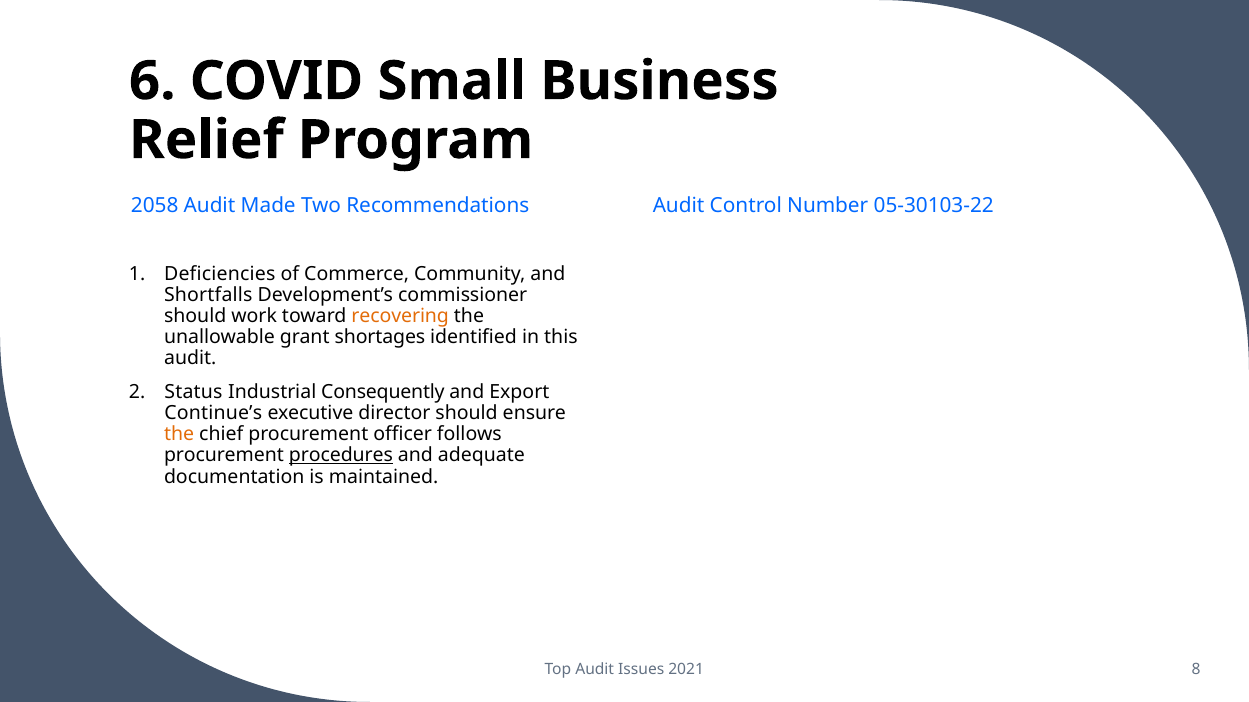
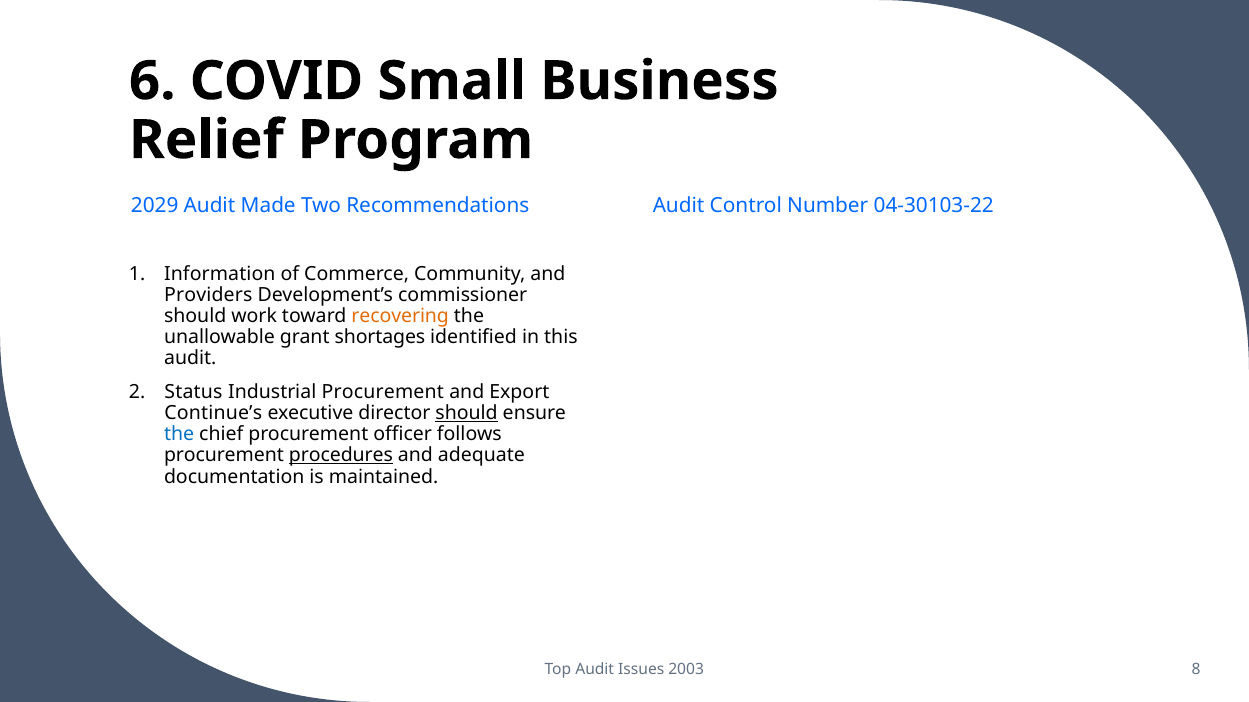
2058: 2058 -> 2029 (155, 206)
05-30103-22: 05-30103-22 -> 04-30103-22 (934, 206)
Deficiencies: Deficiencies -> Information (220, 274)
Shortfalls: Shortfalls -> Providers (208, 295)
Industrial Consequently: Consequently -> Procurement (383, 393)
should underline: none -> present (467, 414)
the colour: orange -> blue (179, 435)
2021: 2021 -> 2003 (686, 670)
